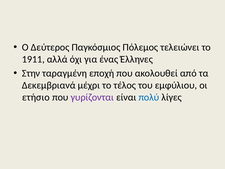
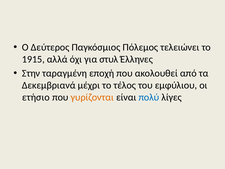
1911: 1911 -> 1915 (33, 59)
ένας: ένας -> στυλ (109, 59)
γυρίζονται colour: purple -> orange (92, 97)
